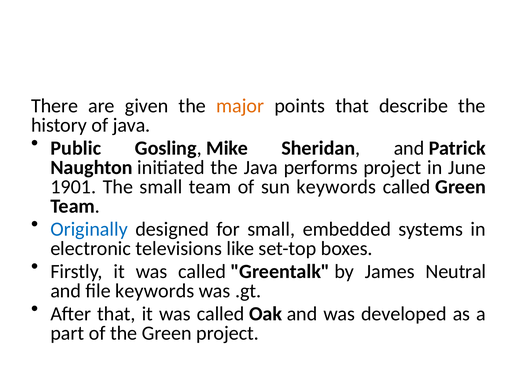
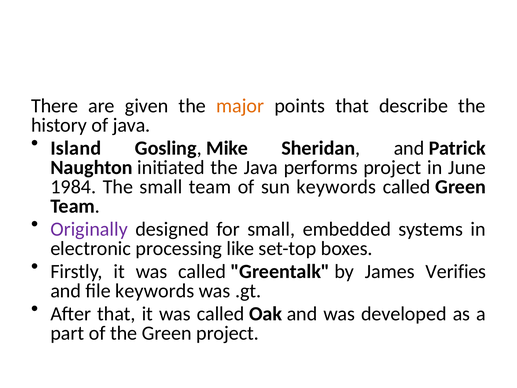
Public: Public -> Island (76, 148)
1901: 1901 -> 1984 (73, 187)
Originally colour: blue -> purple (89, 229)
televisions: televisions -> processing (179, 248)
Neutral: Neutral -> Verifies (456, 271)
